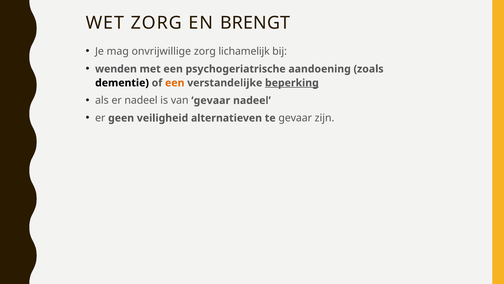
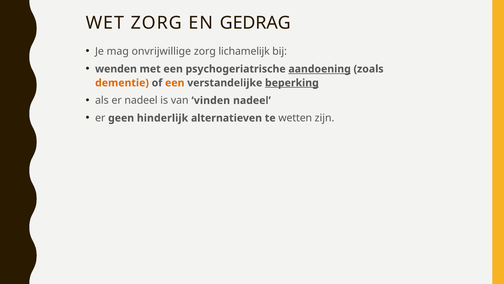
BRENGT: BRENGT -> GEDRAG (255, 23)
aandoening underline: none -> present (320, 69)
dementie colour: black -> orange (122, 83)
van gevaar: gevaar -> vinden (211, 100)
veiligheid: veiligheid -> hinderlijk (162, 118)
te gevaar: gevaar -> wetten (295, 118)
